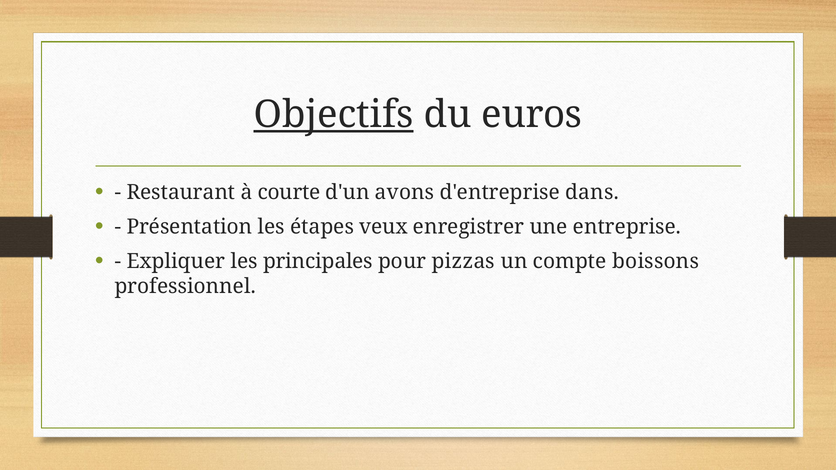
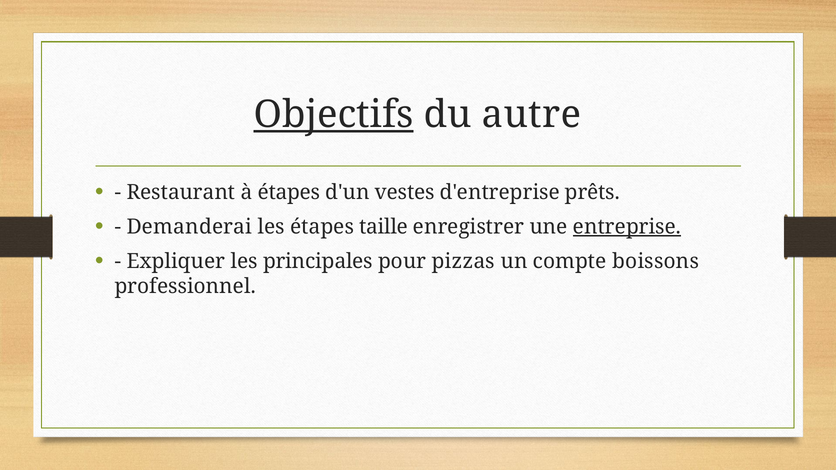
euros: euros -> autre (531, 115)
à courte: courte -> étapes (289, 192)
avons: avons -> vestes (405, 192)
dans: dans -> prêts (592, 192)
Présentation: Présentation -> Demanderai (189, 227)
veux: veux -> taille (384, 227)
entreprise underline: none -> present (627, 227)
